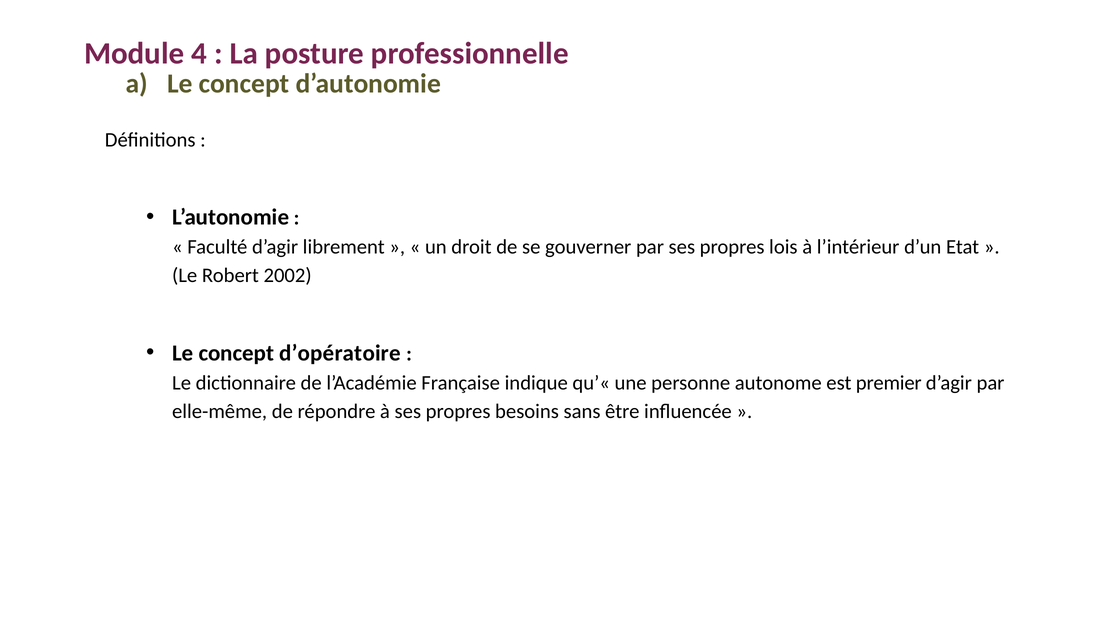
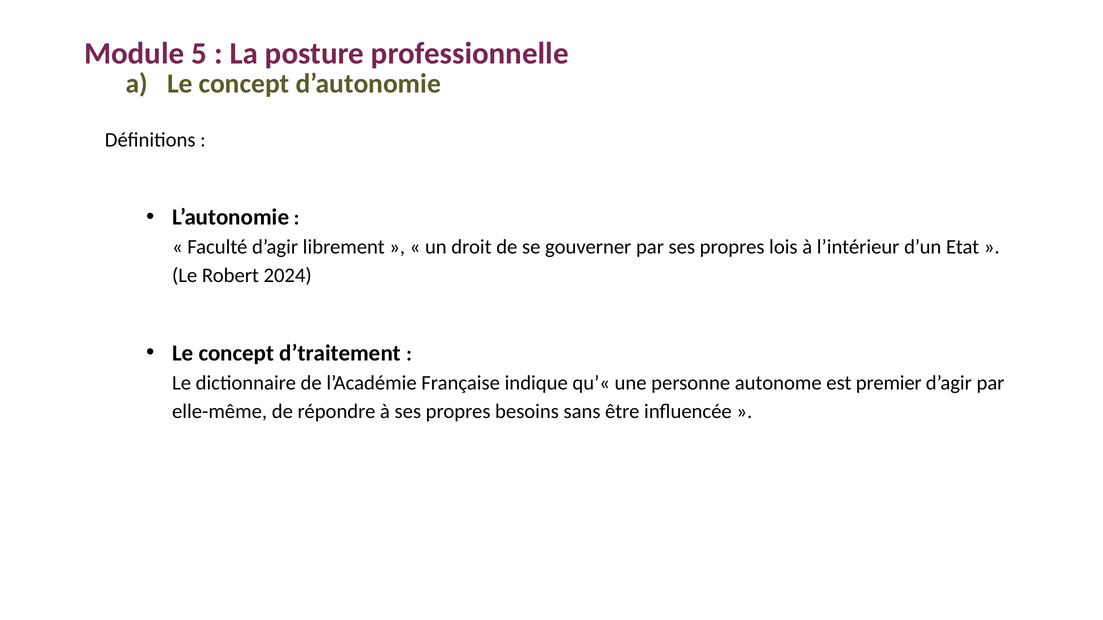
4: 4 -> 5 (199, 54)
2002: 2002 -> 2024 (288, 276)
d’opératoire: d’opératoire -> d’traitement (340, 353)
